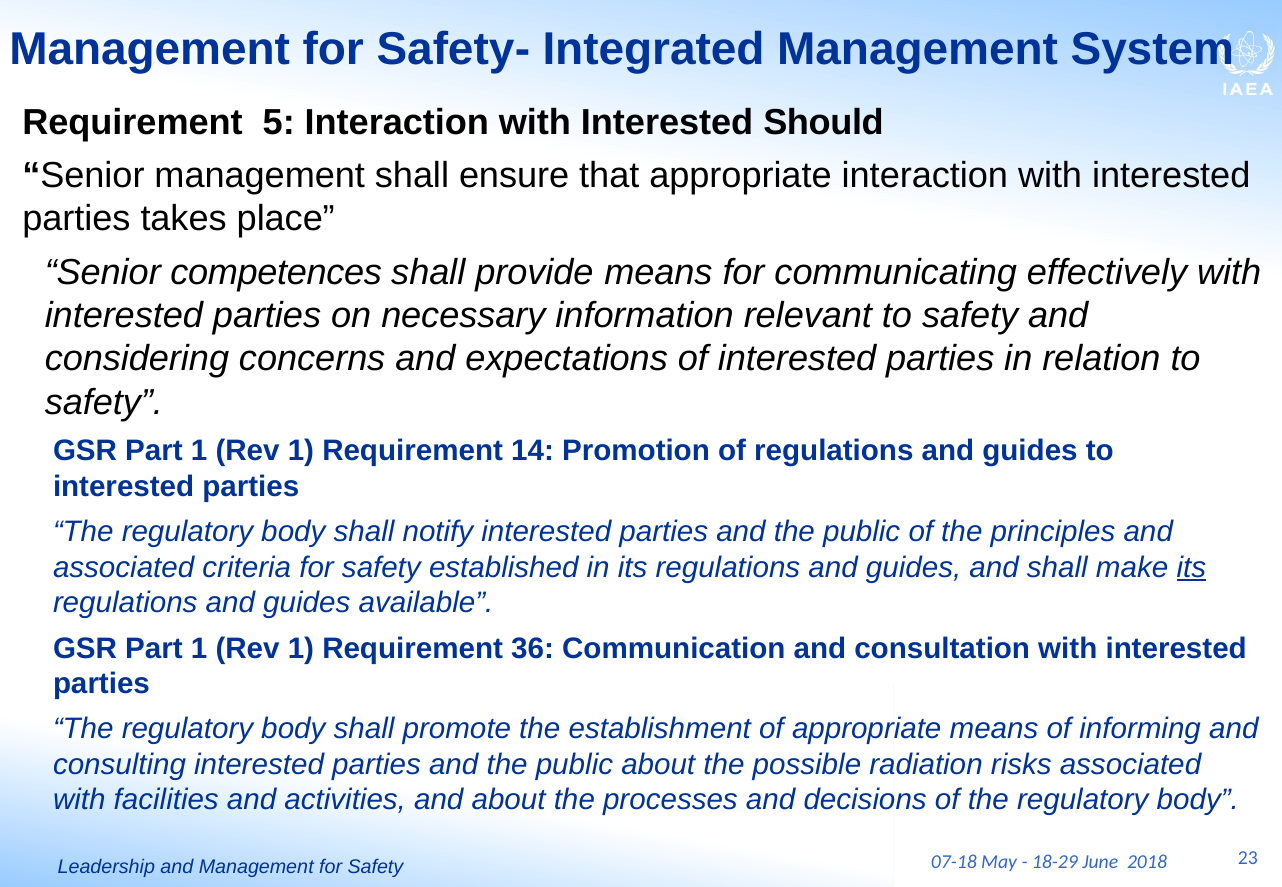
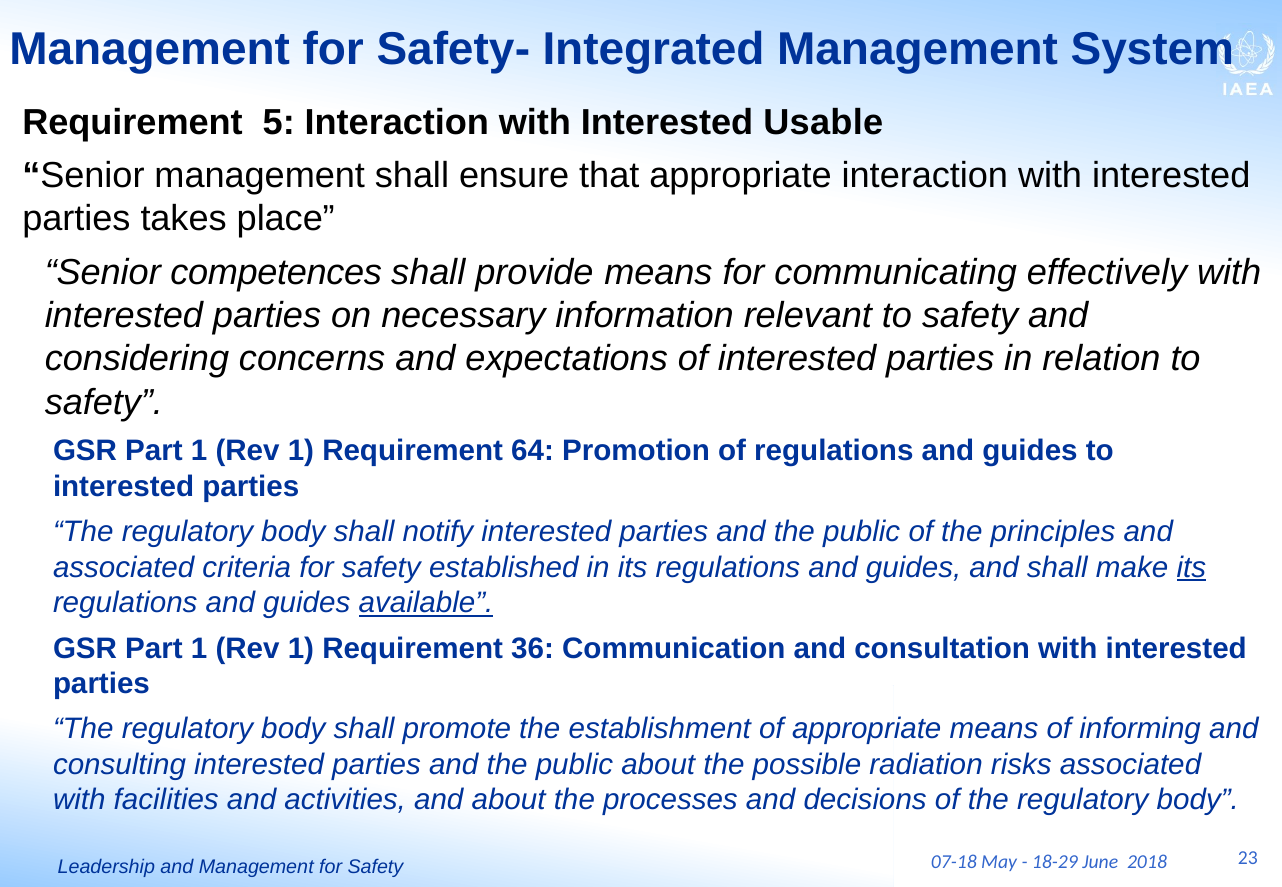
Should: Should -> Usable (823, 123)
14: 14 -> 64 (533, 451)
available underline: none -> present (426, 603)
